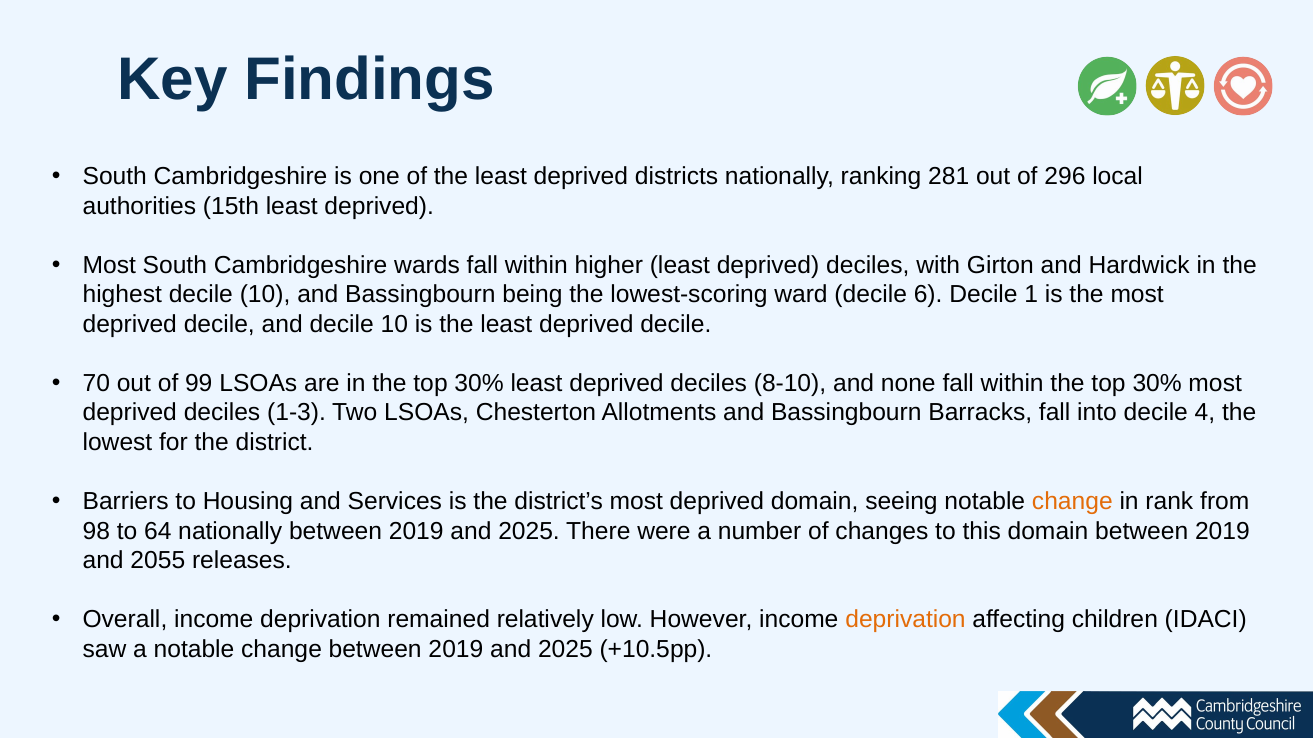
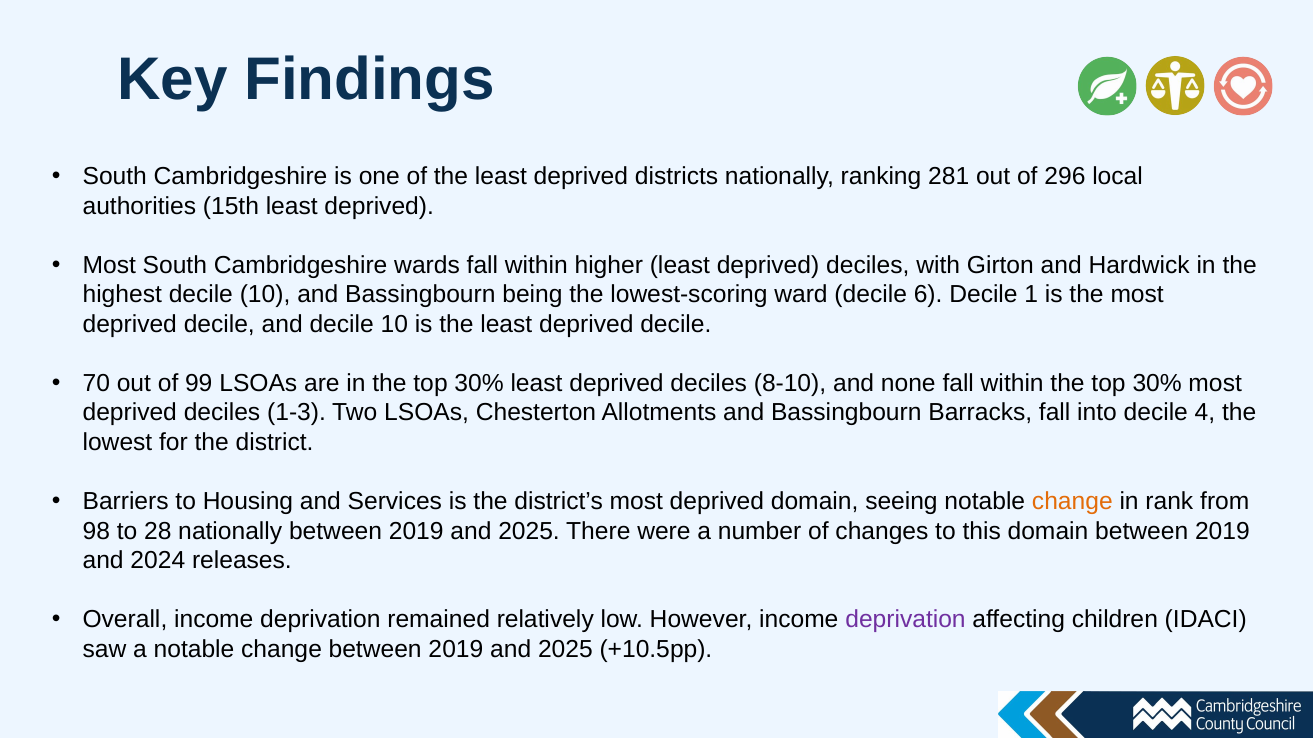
64: 64 -> 28 (158, 531)
2055: 2055 -> 2024 (158, 561)
deprivation colour: orange -> purple (906, 620)
